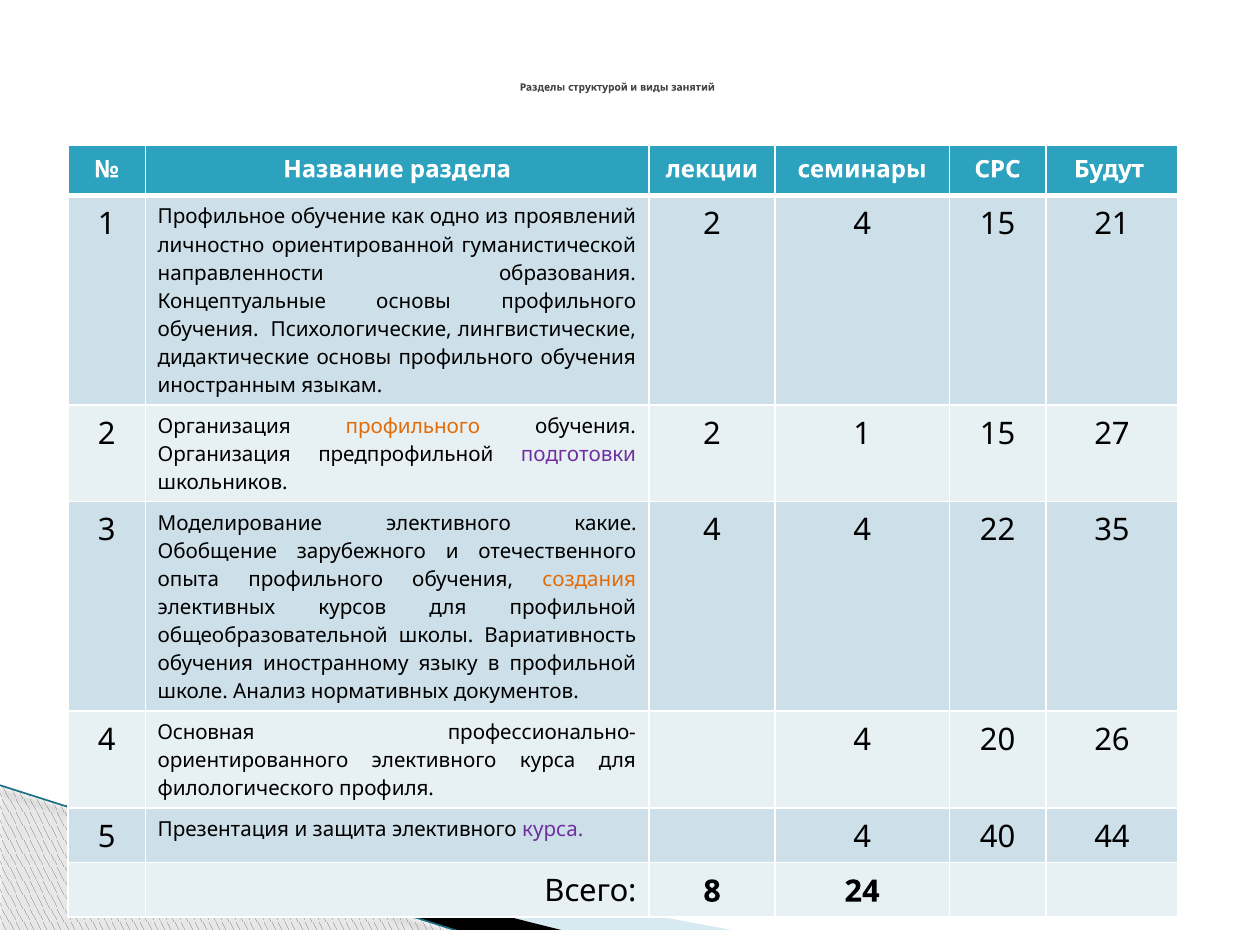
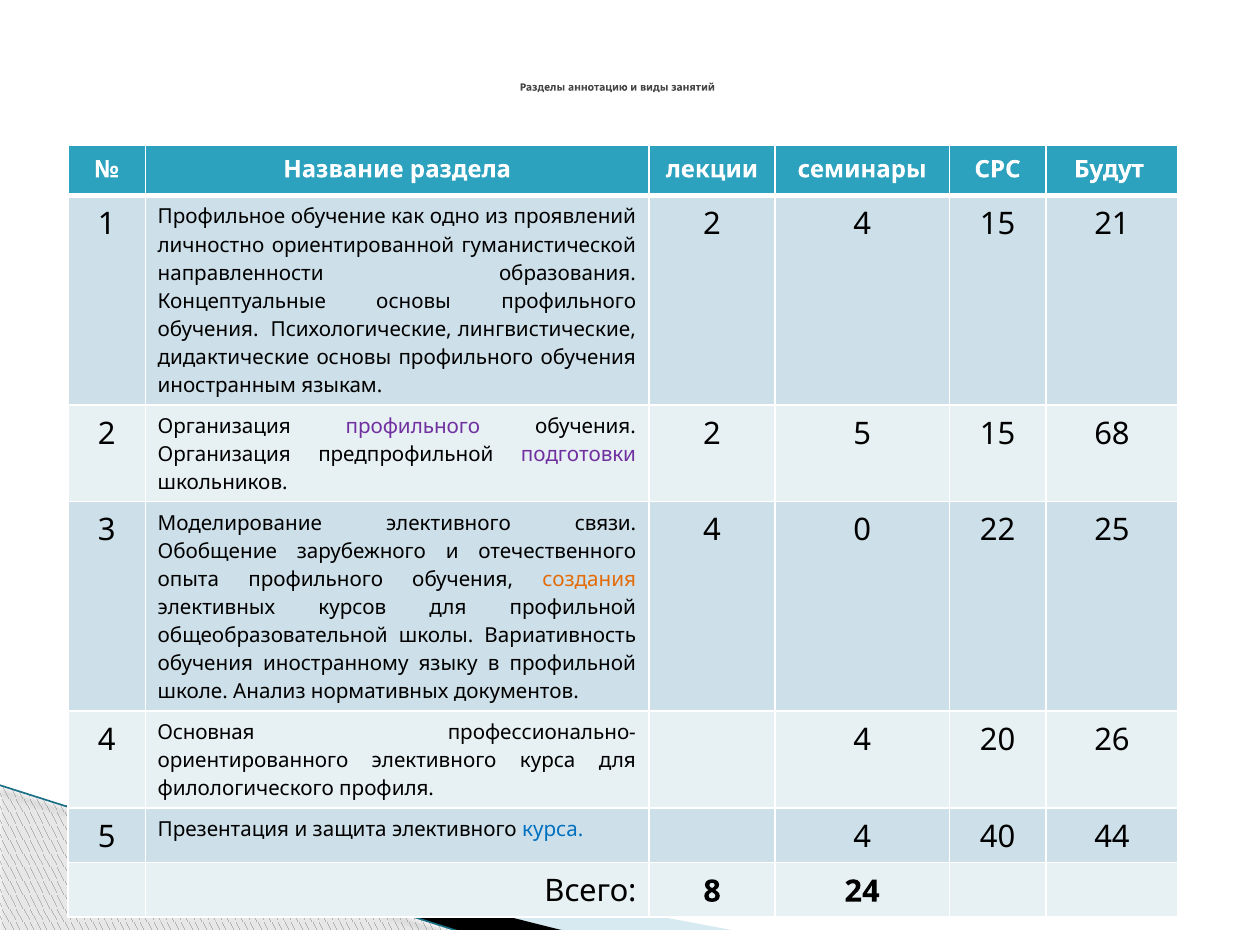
структурой: структурой -> аннотацию (598, 87)
профильного colour: orange -> purple (413, 426)
2 1: 1 -> 5 (862, 434)
27: 27 -> 68 (1112, 434)
какие: какие -> связи (605, 523)
4 4: 4 -> 0 (862, 531)
35: 35 -> 25 (1112, 531)
курса colour: purple -> blue (553, 829)
